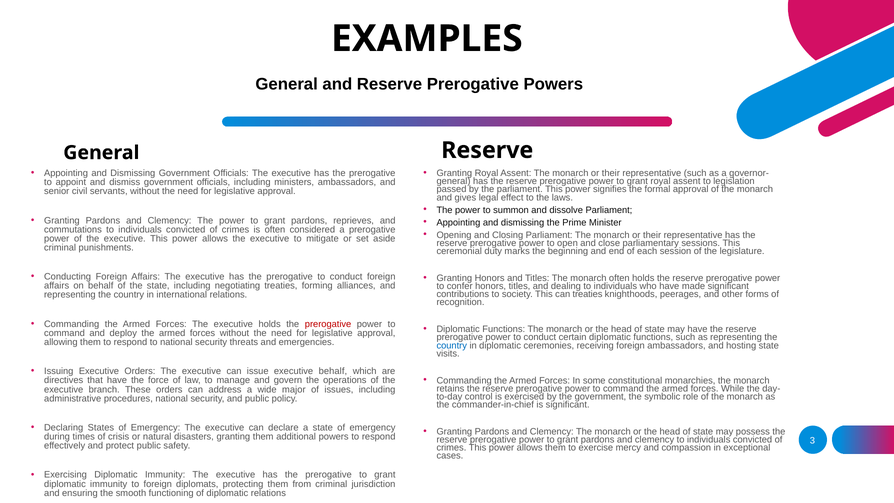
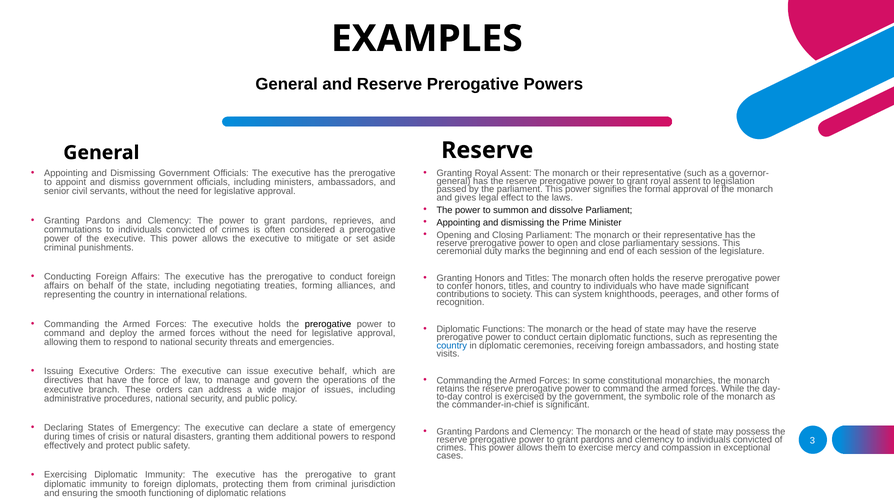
and dealing: dealing -> country (566, 286)
can treaties: treaties -> system (587, 294)
prerogative colour: red -> black (328, 324)
